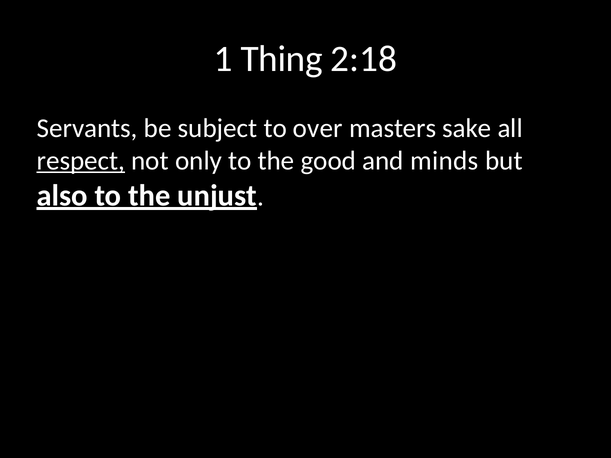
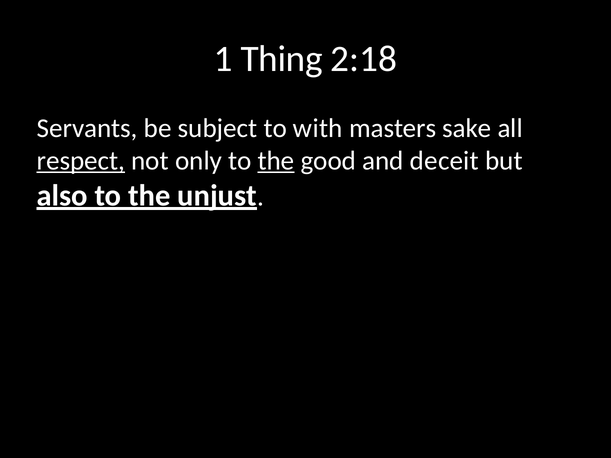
over: over -> with (318, 128)
the underline: none -> present (276, 161)
minds: minds -> deceit (444, 161)
